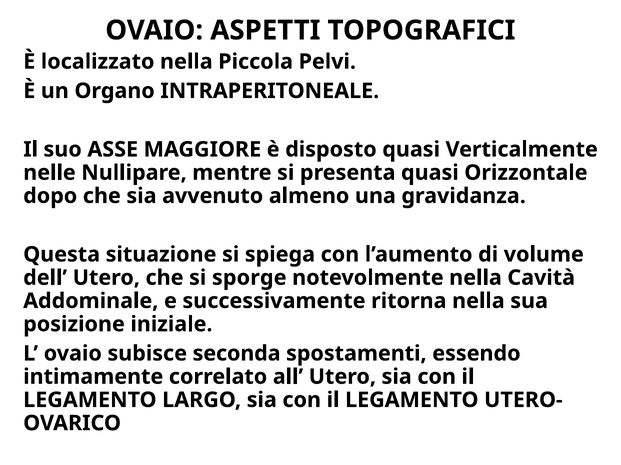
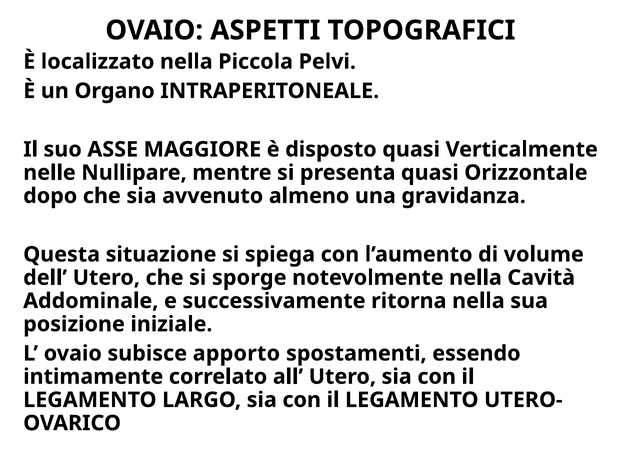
seconda: seconda -> apporto (236, 354)
